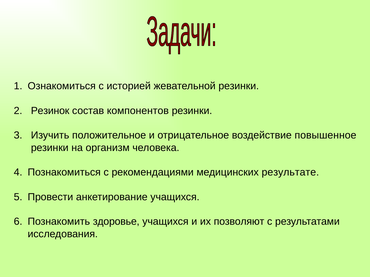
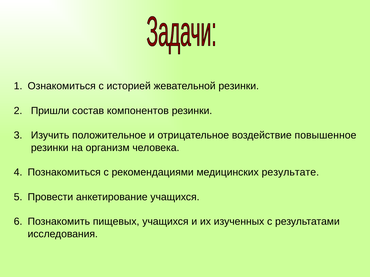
Резинок: Резинок -> Пришли (50, 111)
здоровье: здоровье -> пищевых (116, 222)
позволяют: позволяют -> изученных (239, 222)
